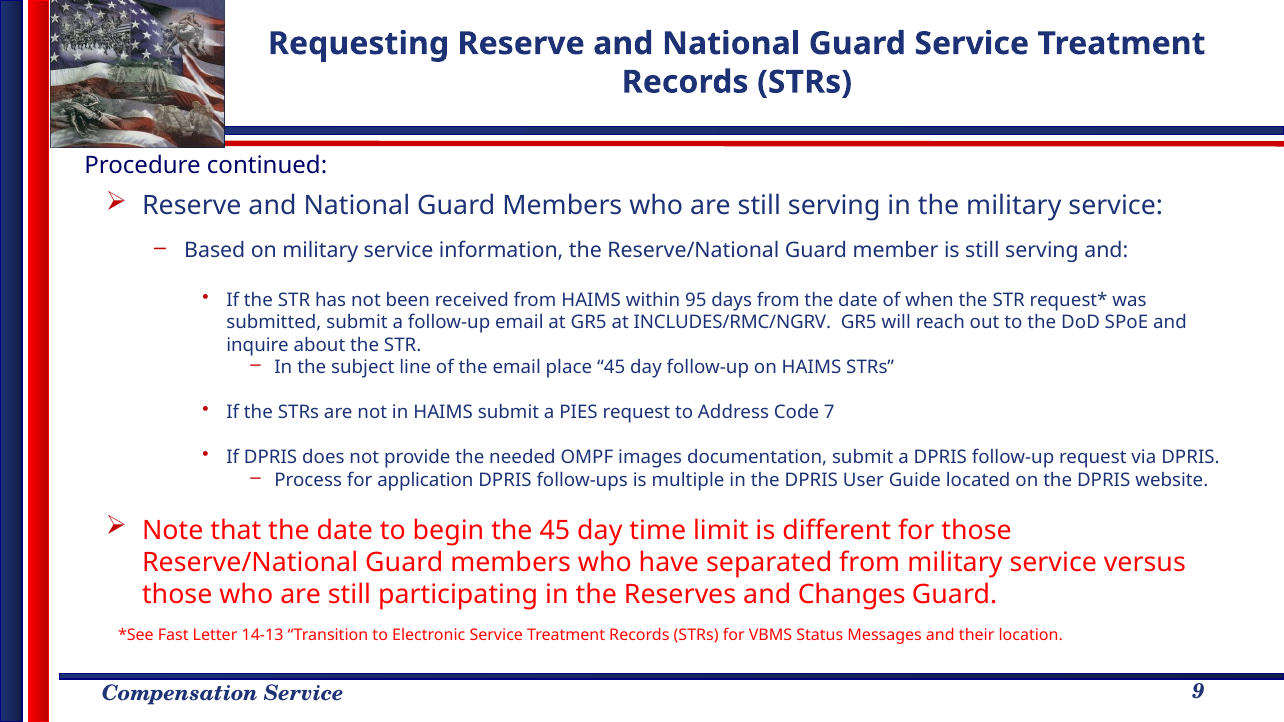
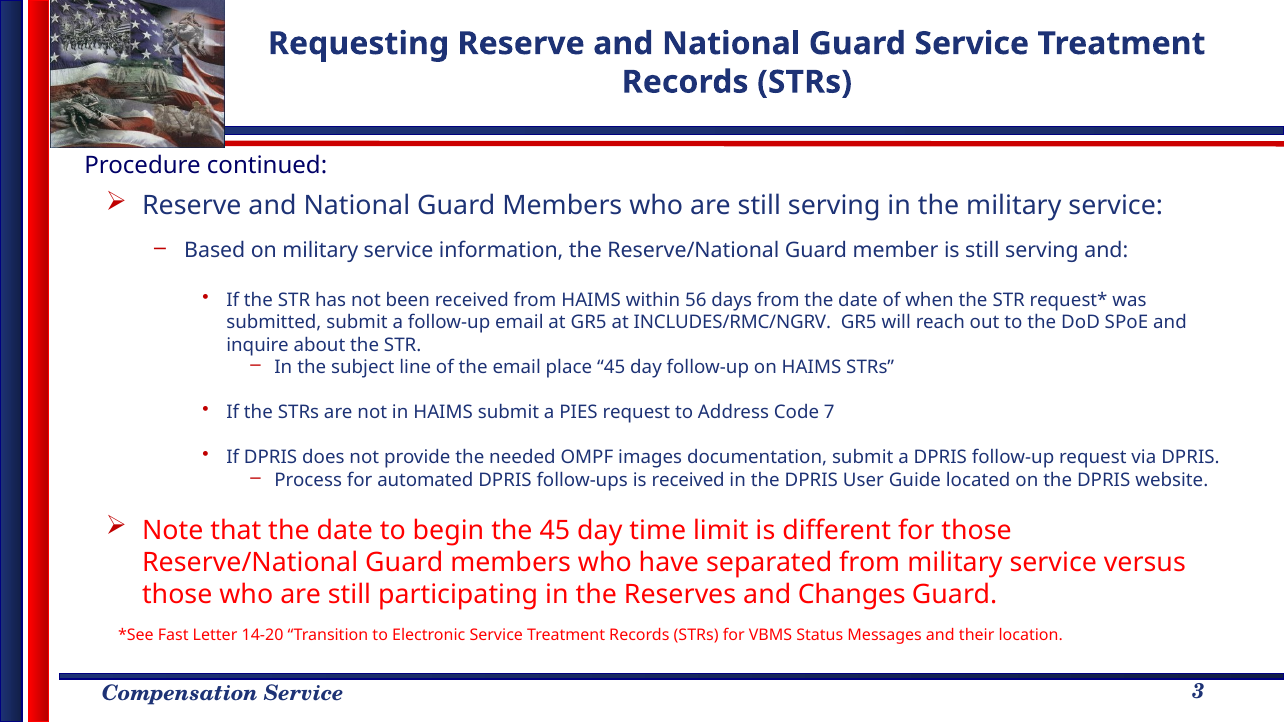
95: 95 -> 56 (696, 300)
application: application -> automated (425, 480)
is multiple: multiple -> received (688, 480)
14-13: 14-13 -> 14-20 (263, 636)
9: 9 -> 3 (1198, 691)
